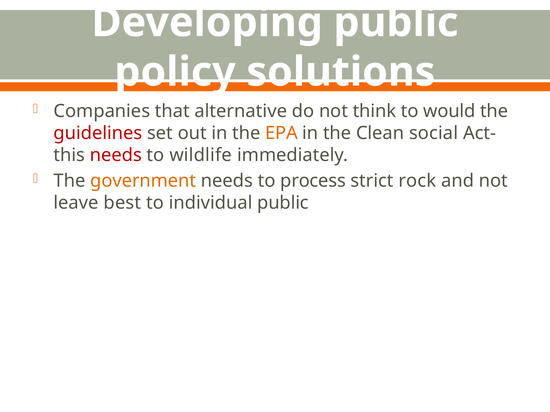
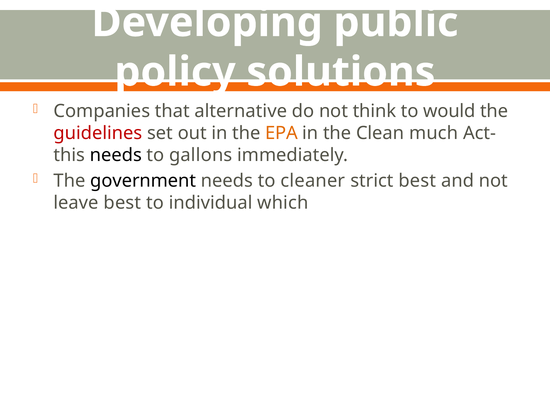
social: social -> much (434, 133)
needs colour: red -> black (116, 155)
wildlife: wildlife -> gallons (201, 155)
government colour: orange -> black (143, 181)
process: process -> cleaner (313, 181)
strict rock: rock -> best (417, 181)
individual public: public -> which (283, 203)
